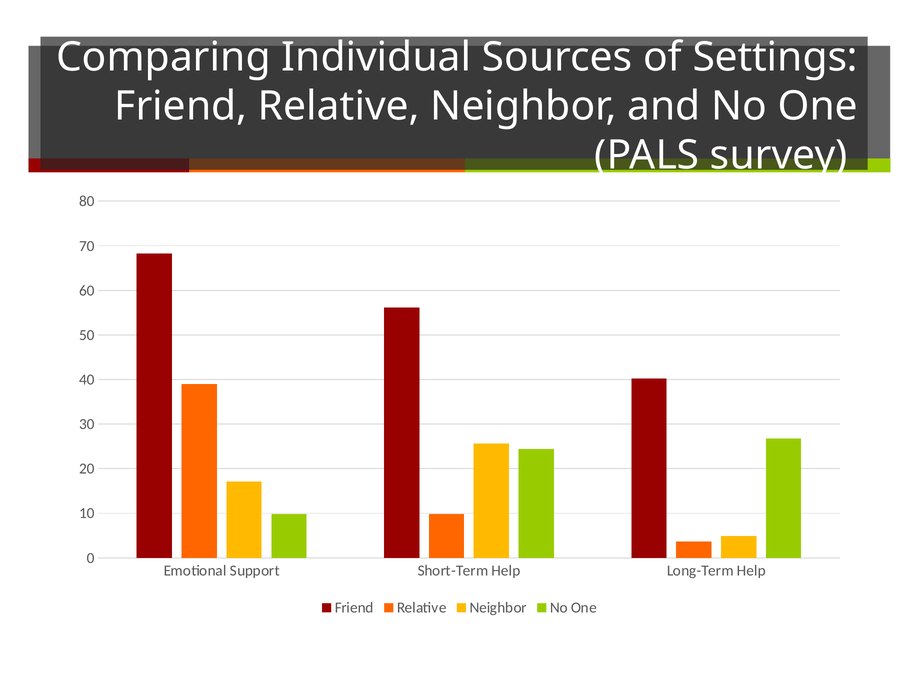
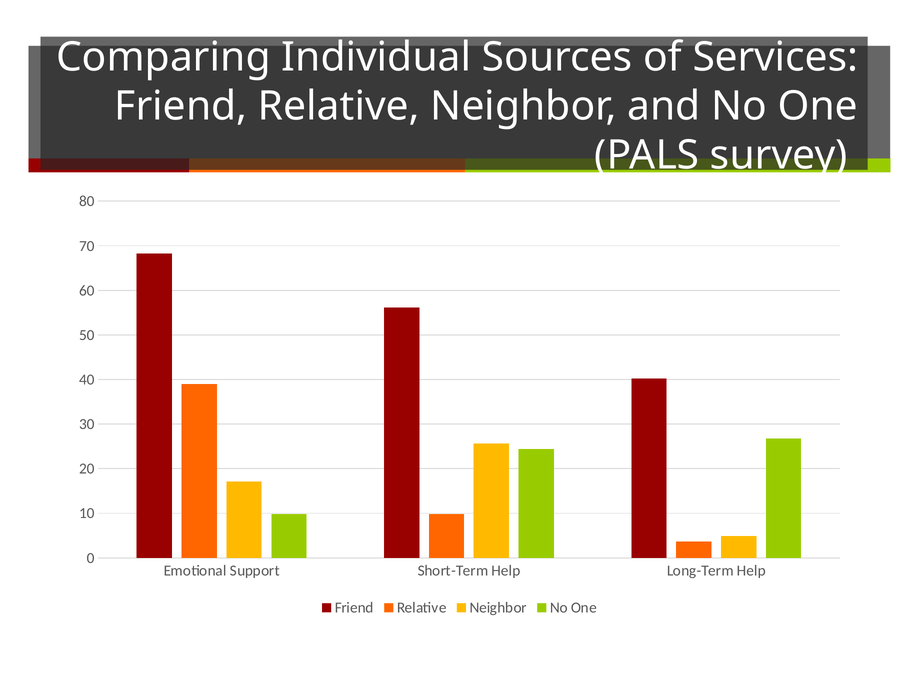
Settings: Settings -> Services (775, 57)
